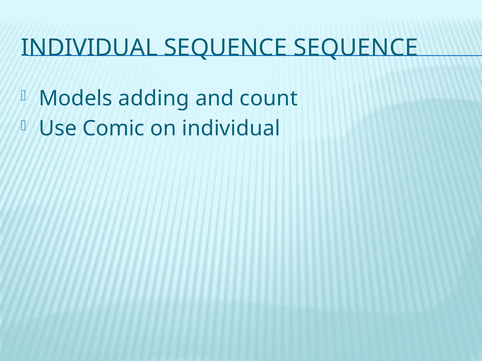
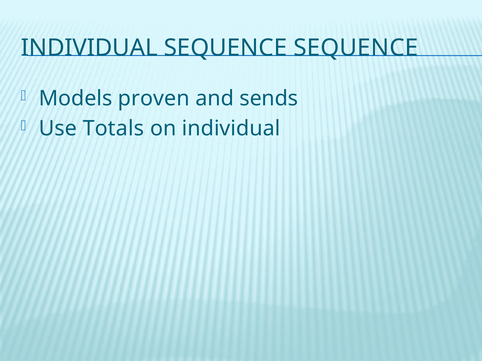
adding: adding -> proven (154, 99)
count: count -> sends (269, 99)
Comic: Comic -> Totals (113, 129)
